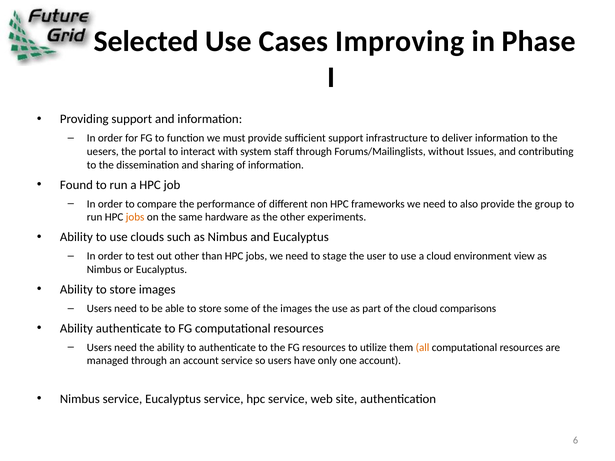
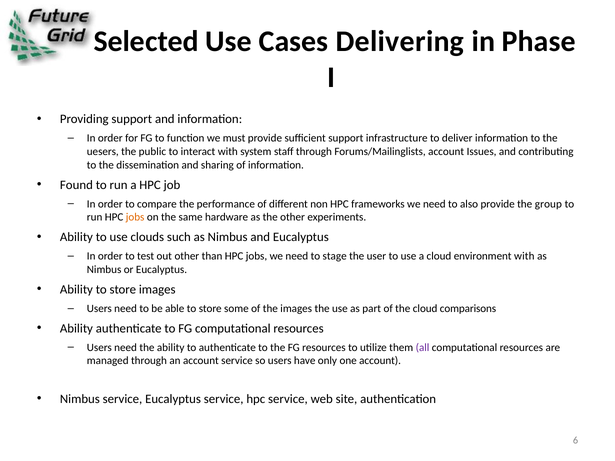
Improving: Improving -> Delivering (400, 42)
portal: portal -> public (152, 152)
Forums/Mailinglists without: without -> account (446, 152)
environment view: view -> with (524, 256)
all colour: orange -> purple (423, 348)
